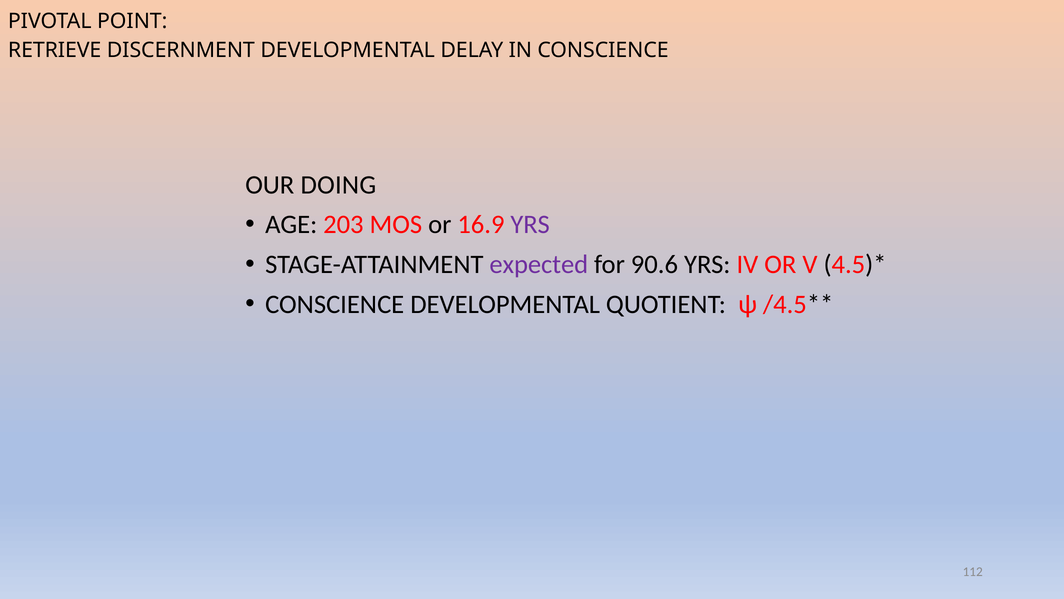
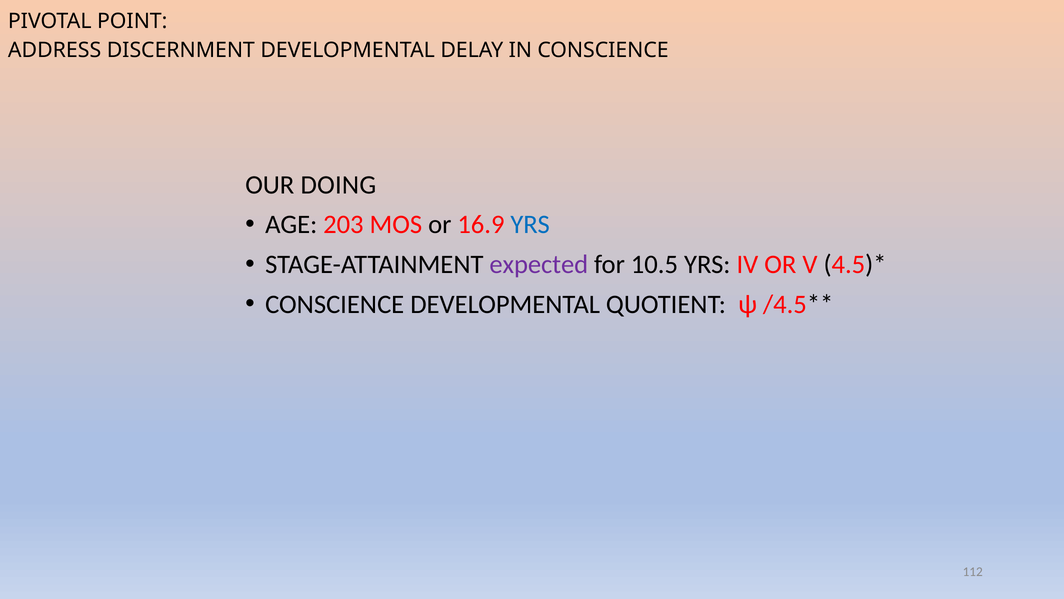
RETRIEVE: RETRIEVE -> ADDRESS (55, 50)
YRS colour: purple -> blue (530, 224)
90.6: 90.6 -> 10.5 (654, 264)
